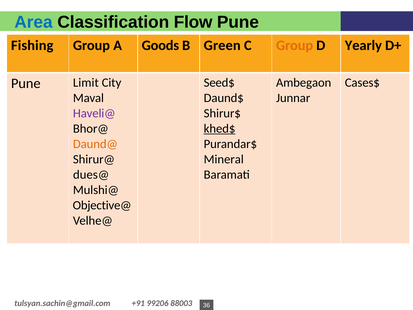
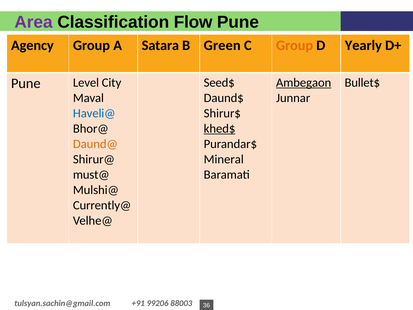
Area colour: blue -> purple (33, 22)
Fishing: Fishing -> Agency (32, 45)
Goods: Goods -> Satara (160, 45)
Ambegaon underline: none -> present (304, 82)
Cases$: Cases$ -> Bullet$ (362, 82)
Limit: Limit -> Level (86, 82)
Haveli@ colour: purple -> blue (94, 113)
dues@: dues@ -> must@ (91, 175)
Objective@: Objective@ -> Currently@ (102, 205)
